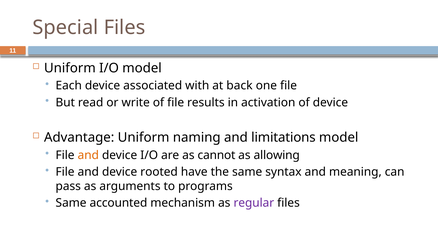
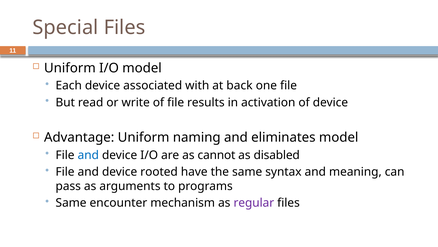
limitations: limitations -> eliminates (283, 137)
and colour: orange -> blue (88, 155)
allowing: allowing -> disabled (277, 155)
accounted: accounted -> encounter (118, 202)
